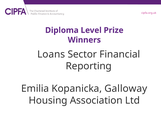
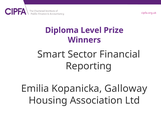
Loans: Loans -> Smart (51, 54)
